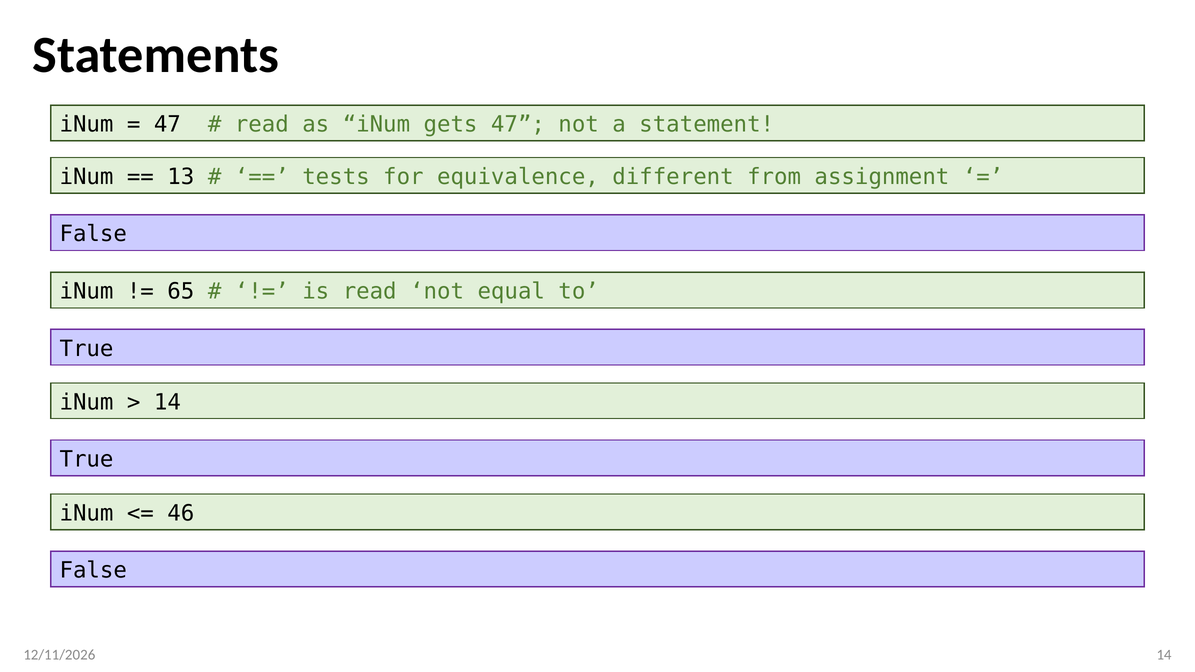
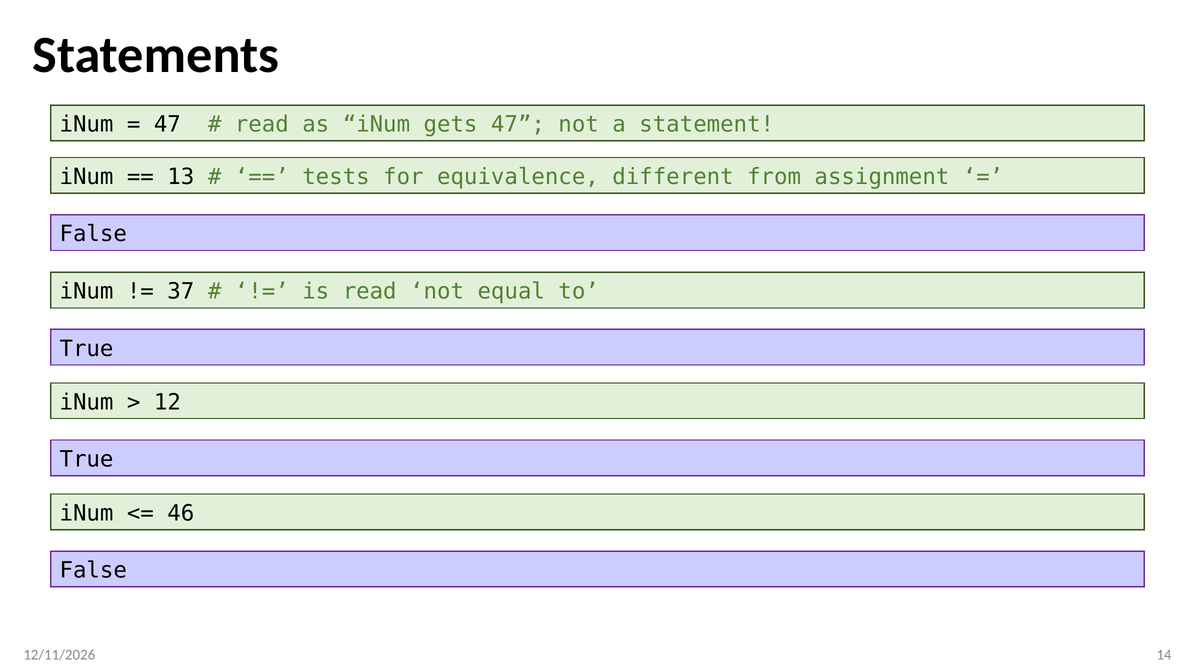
65: 65 -> 37 (181, 292)
14: 14 -> 12 (167, 402)
